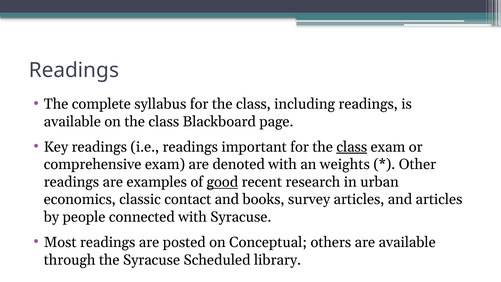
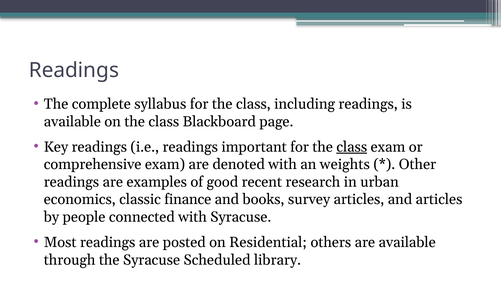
good underline: present -> none (222, 182)
contact: contact -> finance (188, 199)
Conceptual: Conceptual -> Residential (268, 242)
